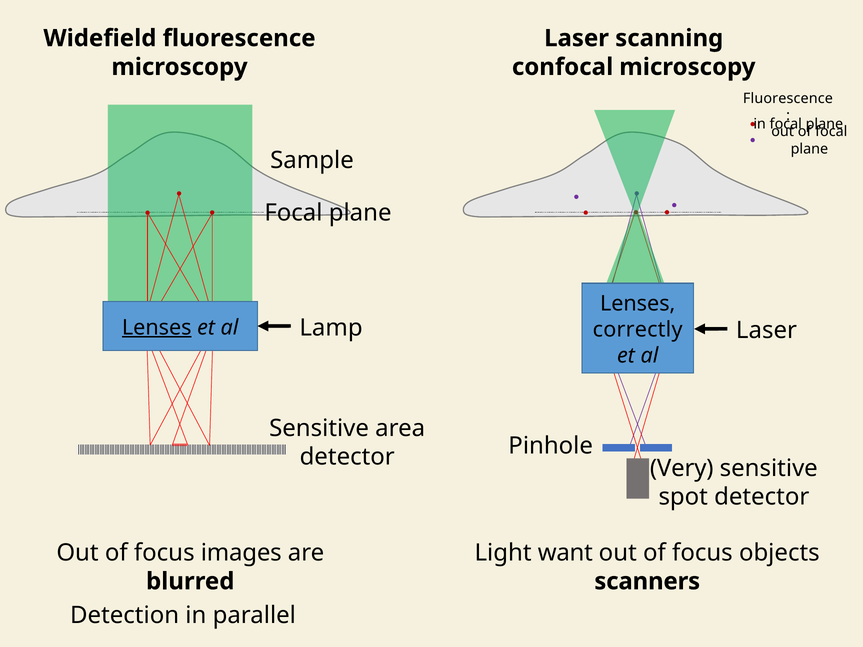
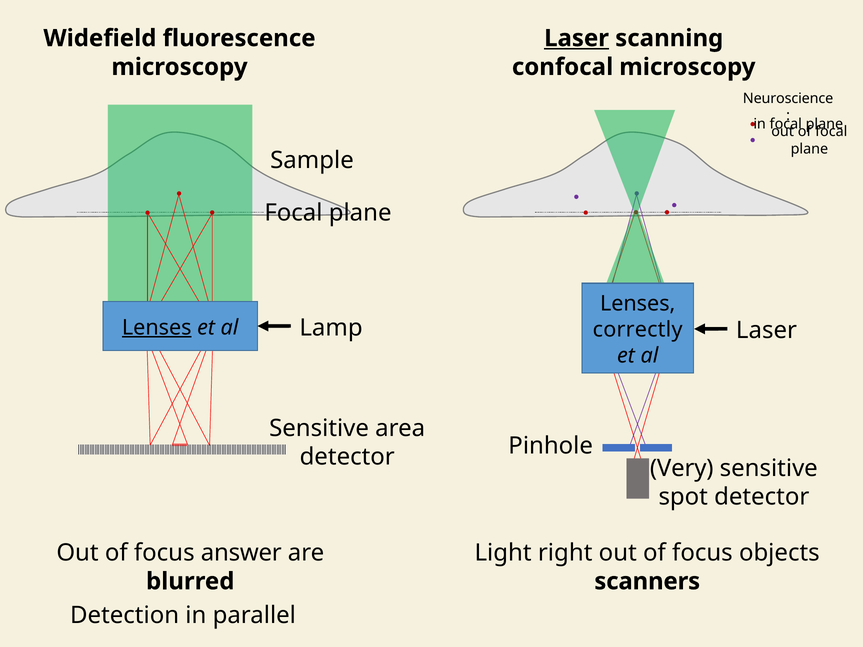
Laser underline: none -> present (577, 38)
Fluorescence: Fluorescence -> Neuroscience (788, 99)
images: images -> answer (241, 553)
want: want -> right (565, 553)
